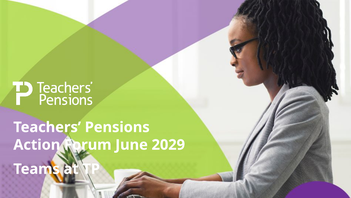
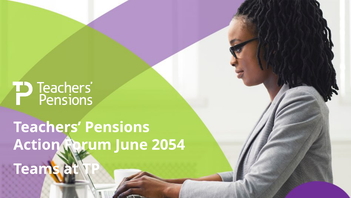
2029: 2029 -> 2054 (168, 144)
